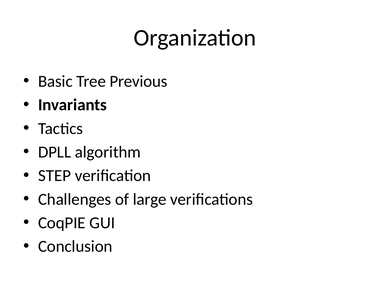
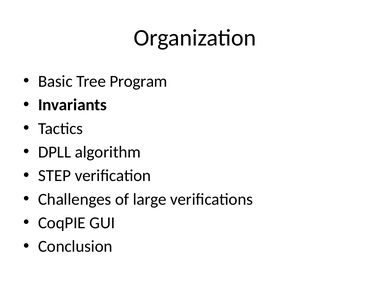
Previous: Previous -> Program (139, 81)
